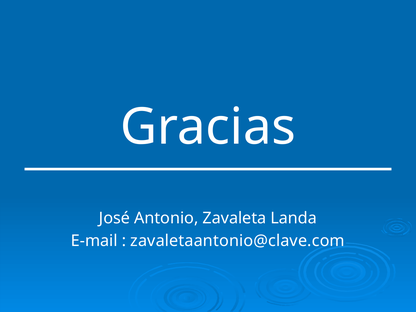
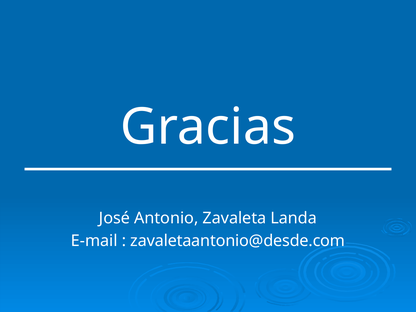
zavaletaantonio@clave.com: zavaletaantonio@clave.com -> zavaletaantonio@desde.com (238, 241)
